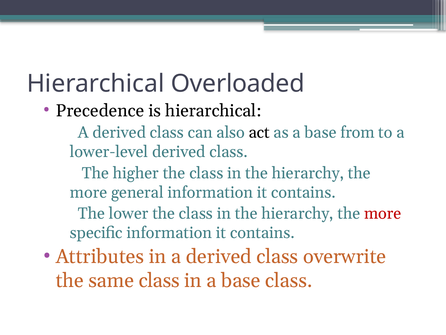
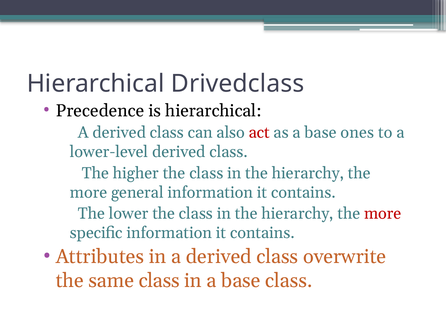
Overloaded: Overloaded -> Drivedclass (238, 83)
act colour: black -> red (259, 132)
from: from -> ones (357, 132)
